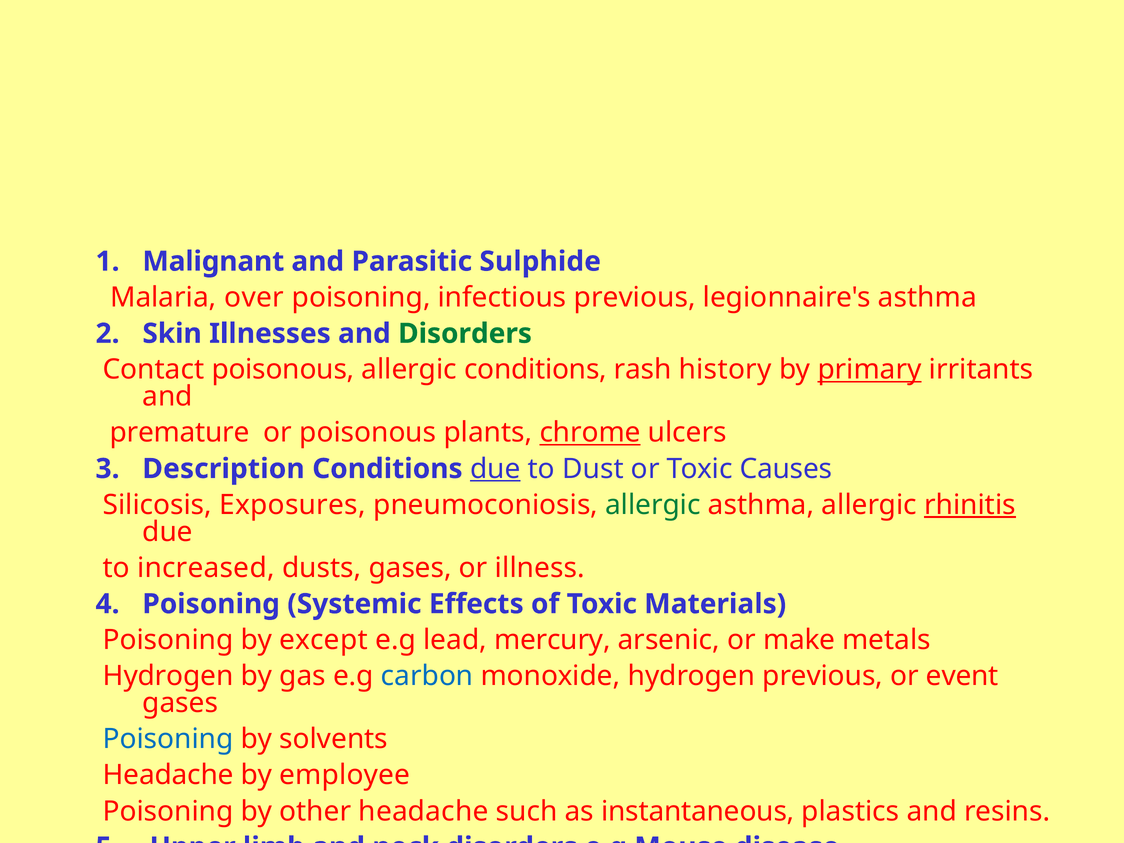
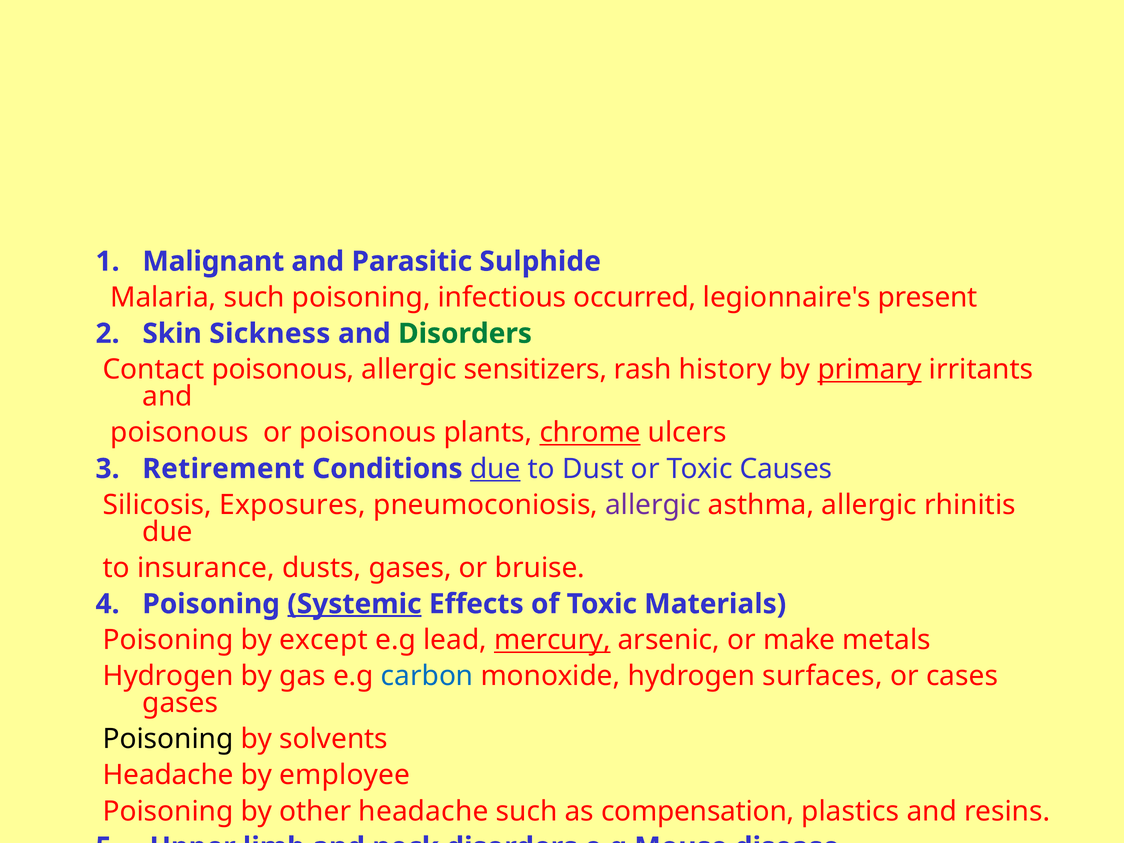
Malaria over: over -> such (254, 298)
infectious previous: previous -> occurred (635, 298)
legionnaire's asthma: asthma -> present (928, 298)
Illnesses: Illnesses -> Sickness (270, 334)
allergic conditions: conditions -> sensitizers (535, 370)
premature: premature -> poisonous (179, 433)
Description: Description -> Retirement (223, 469)
allergic colour: green -> purple (653, 505)
rhinitis underline: present -> none (970, 505)
increased: increased -> insurance (206, 568)
illness: illness -> bruise (540, 568)
Systemic underline: none -> present (354, 604)
mercury underline: none -> present (552, 640)
hydrogen previous: previous -> surfaces (822, 676)
event: event -> cases (962, 676)
Poisoning colour: blue -> black (168, 739)
instantaneous: instantaneous -> compensation (698, 811)
